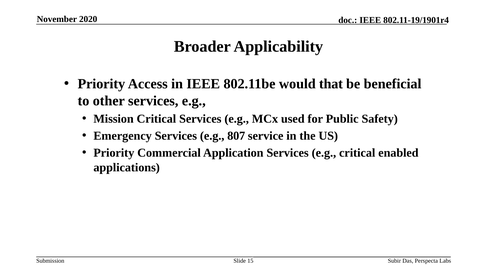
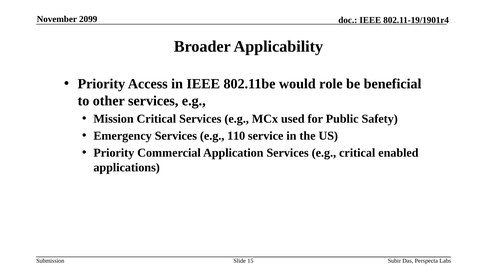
2020: 2020 -> 2099 (88, 19)
that: that -> role (331, 84)
807: 807 -> 110 (236, 136)
